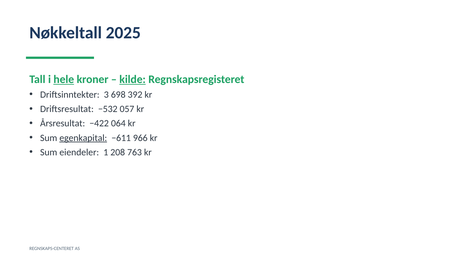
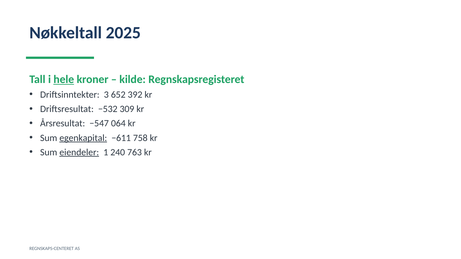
kilde underline: present -> none (133, 79)
698: 698 -> 652 (118, 95)
057: 057 -> 309 (127, 109)
−422: −422 -> −547 (99, 124)
966: 966 -> 758 (140, 138)
eiendeler underline: none -> present (79, 152)
208: 208 -> 240 (118, 152)
